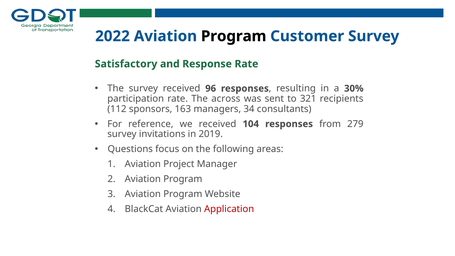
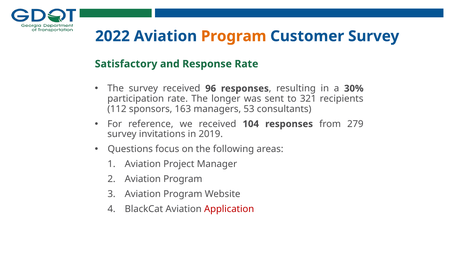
Program colour: black -> orange (234, 36)
across: across -> longer (226, 99)
34: 34 -> 53 (249, 109)
